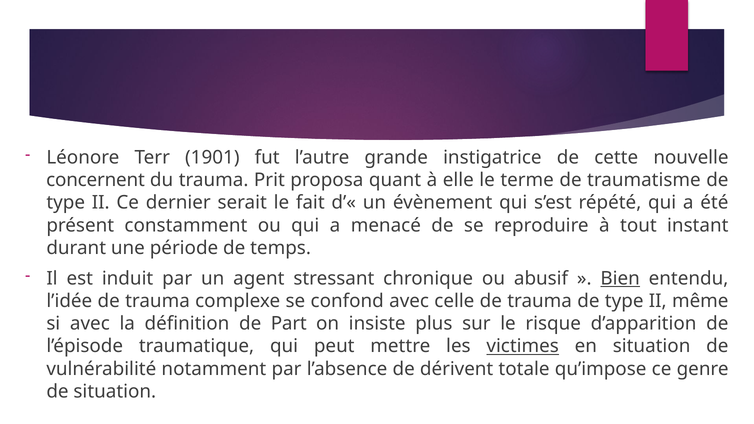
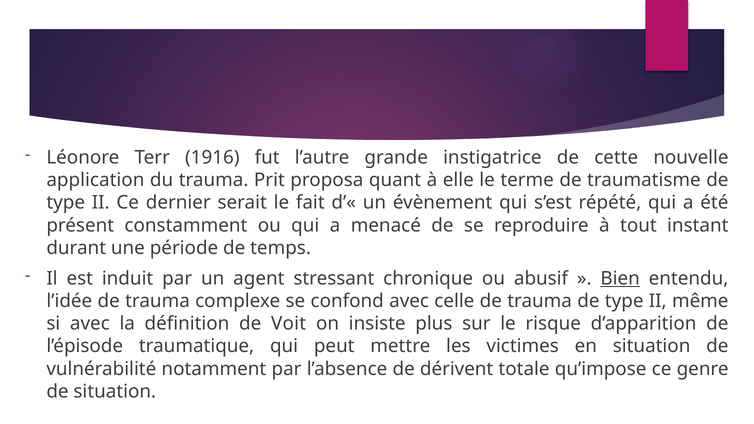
1901: 1901 -> 1916 (212, 158)
concernent: concernent -> application (95, 180)
Part: Part -> Voit (289, 324)
victimes underline: present -> none (523, 346)
